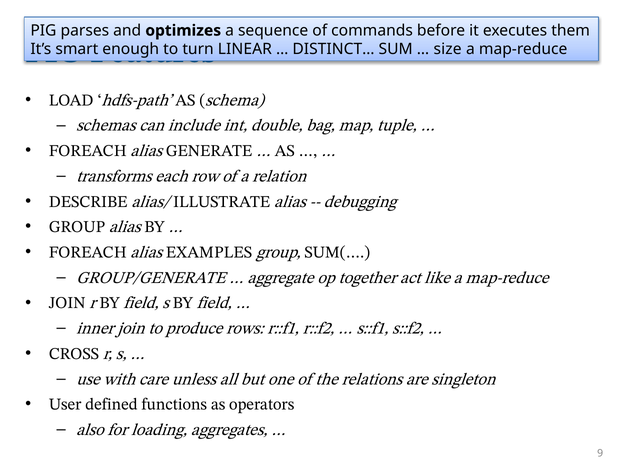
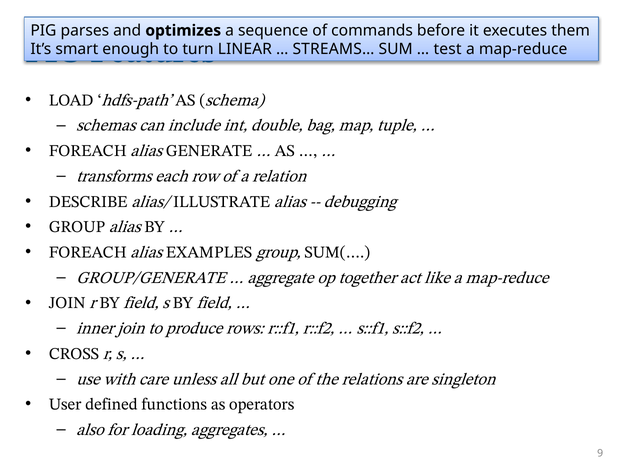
DISTINCT…: DISTINCT… -> STREAMS… (333, 49)
size: size -> test (448, 49)
